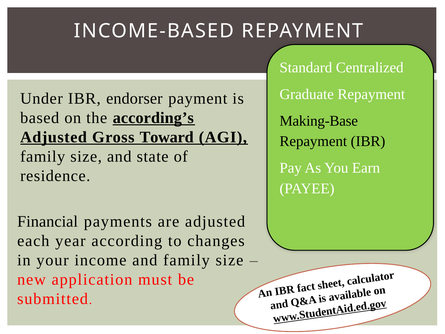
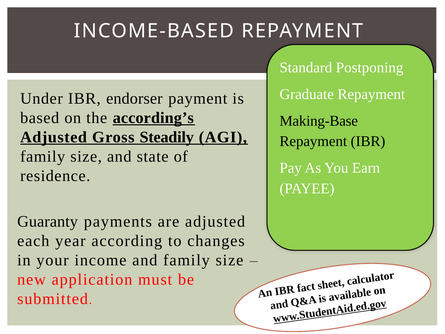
Centralized: Centralized -> Postponing (370, 67)
Toward: Toward -> Steadily (167, 137)
Financial: Financial -> Guaranty (48, 221)
